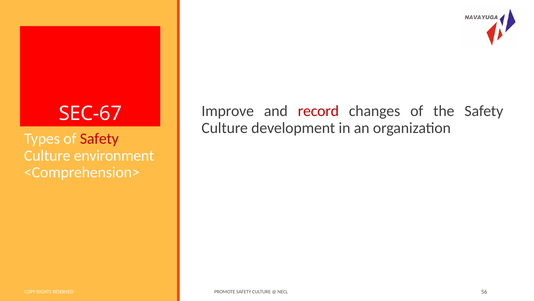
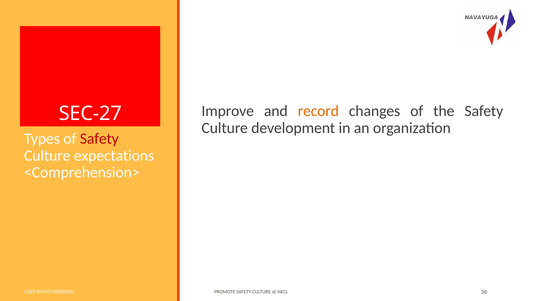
record colour: red -> orange (318, 111)
SEC-67: SEC-67 -> SEC-27 (90, 113)
environment: environment -> expectations (114, 155)
